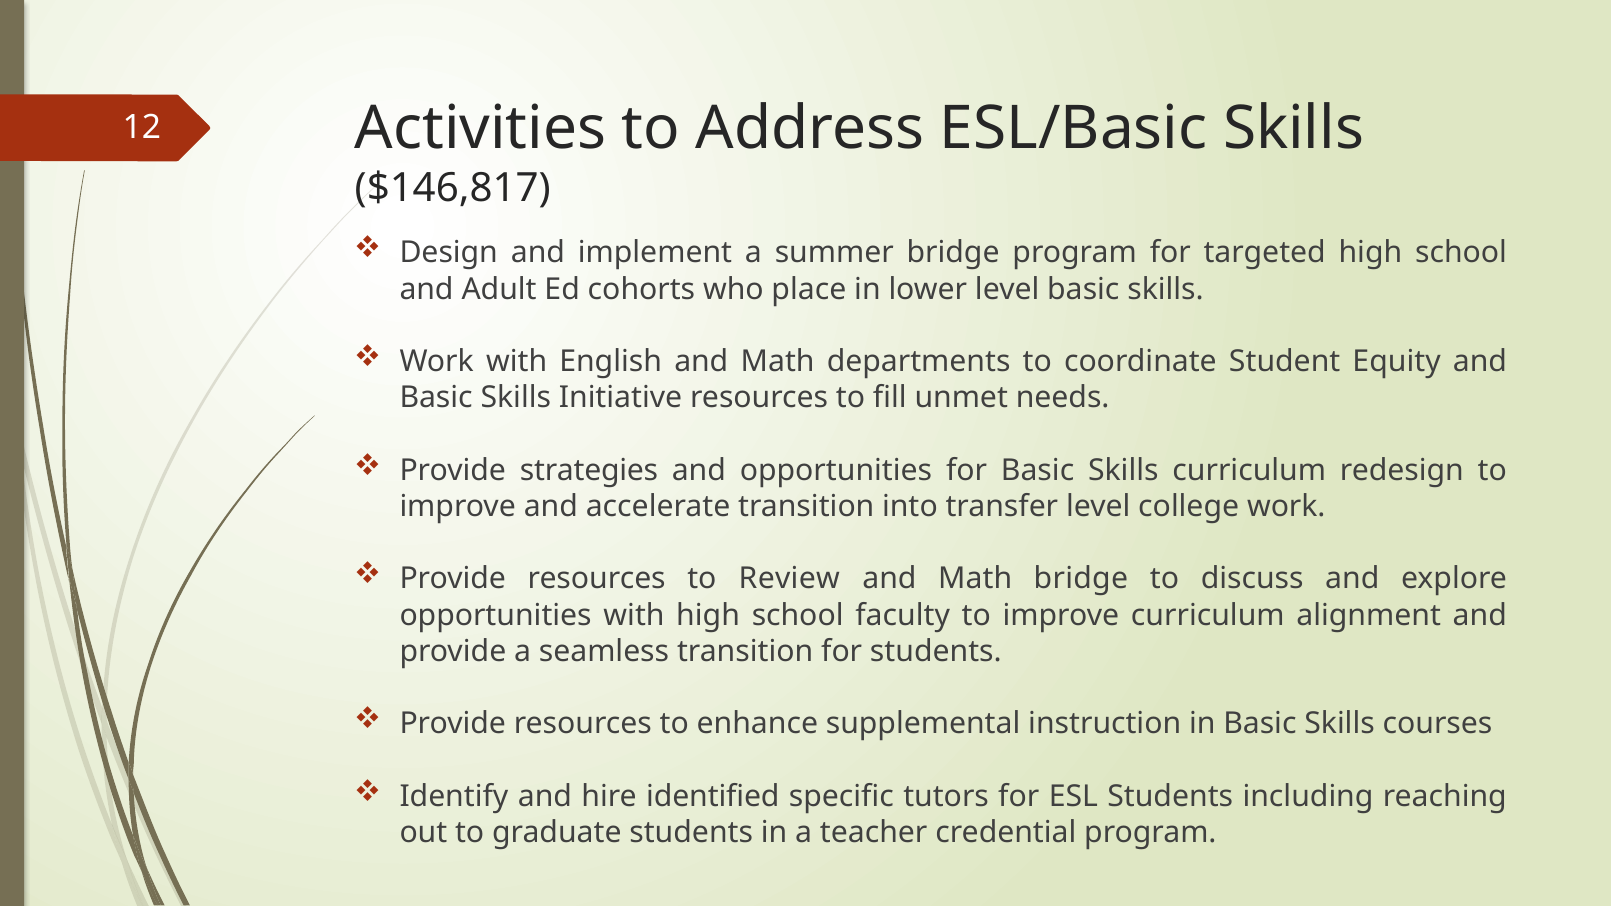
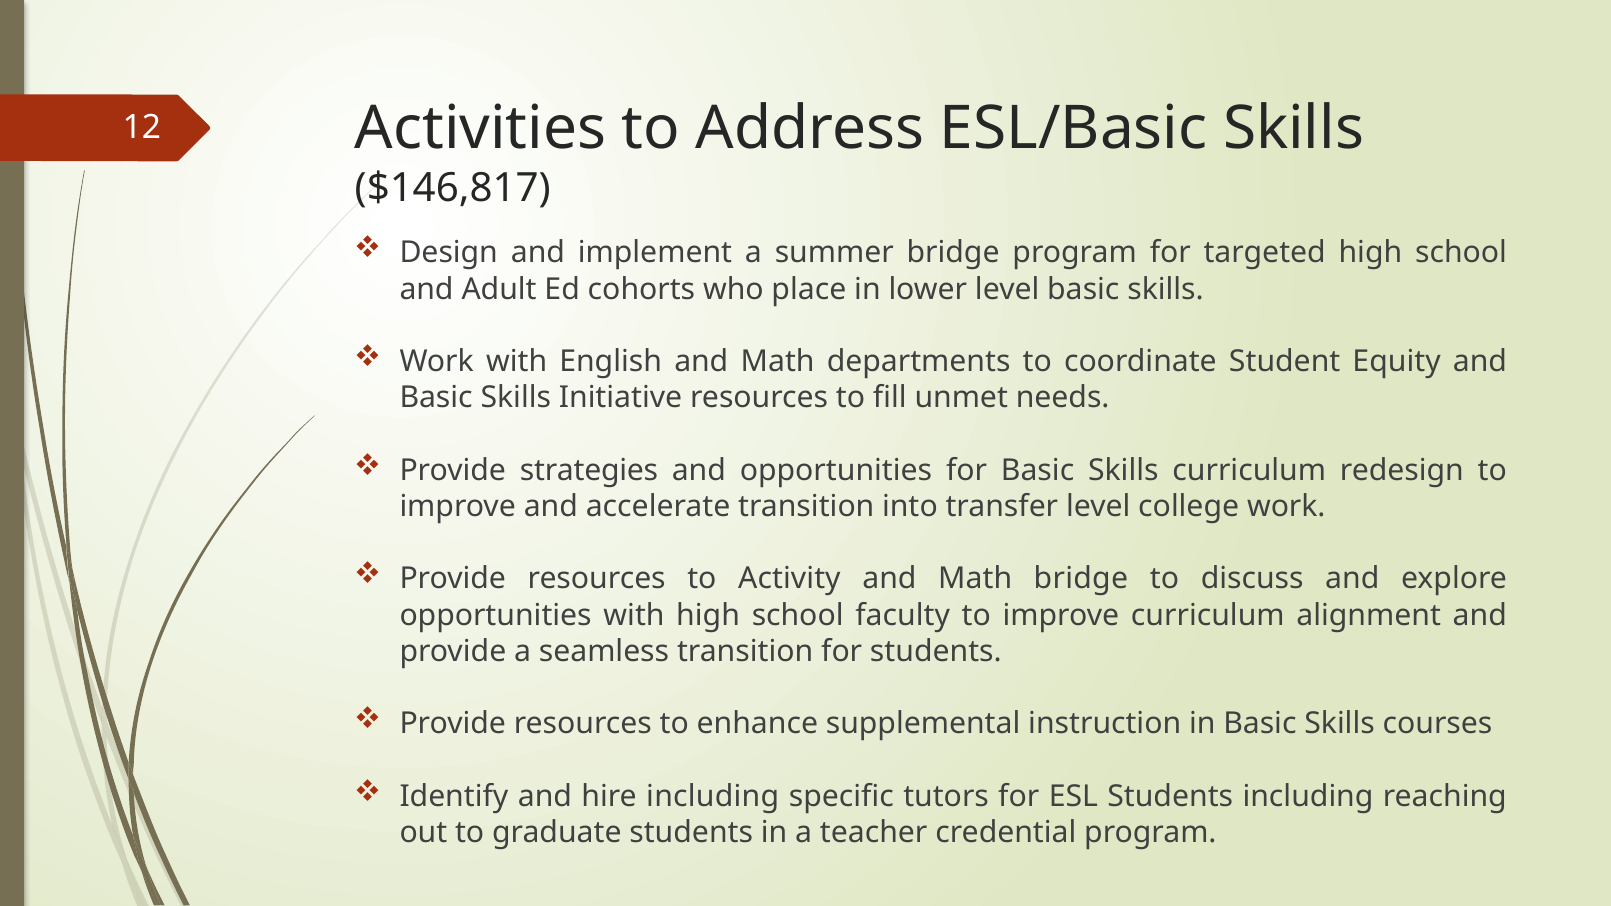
Review: Review -> Activity (789, 579)
hire identified: identified -> including (713, 797)
